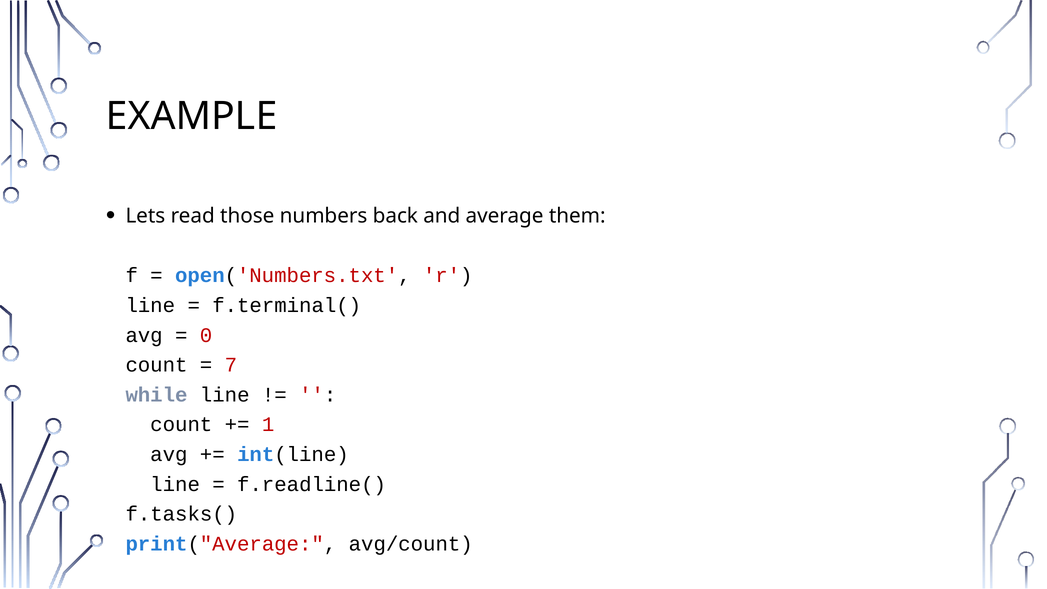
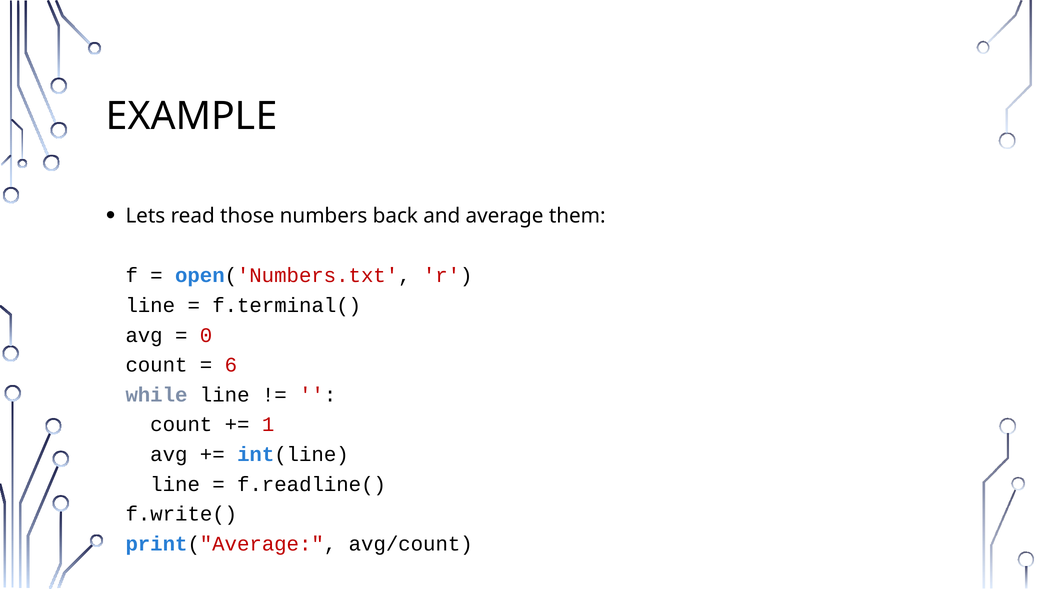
7: 7 -> 6 (231, 365)
f.tasks(: f.tasks( -> f.write( (181, 514)
